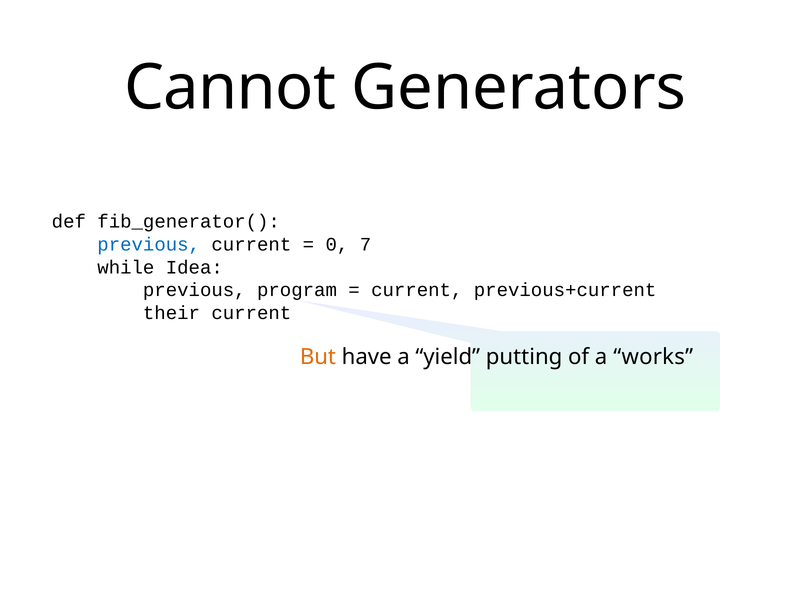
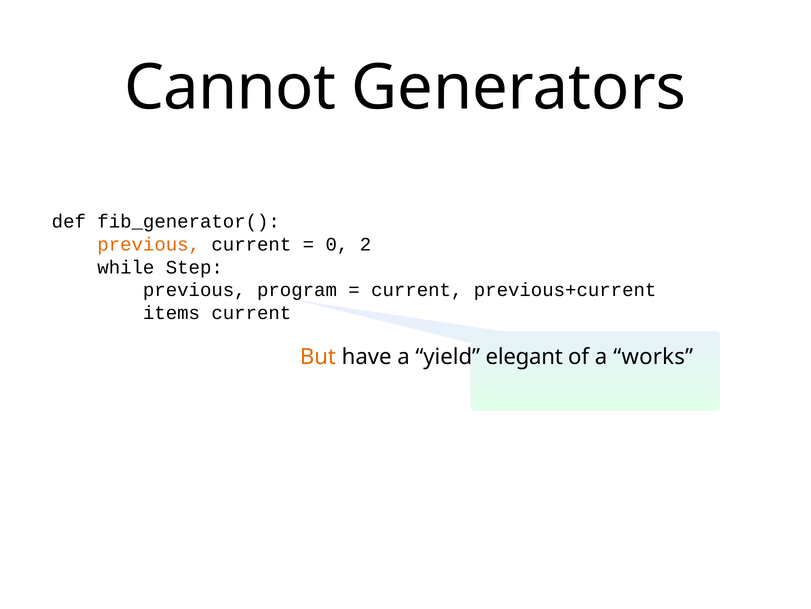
previous colour: blue -> orange (149, 244)
7: 7 -> 2 (365, 244)
Idea: Idea -> Step (194, 267)
their: their -> items (171, 313)
putting: putting -> elegant (524, 357)
